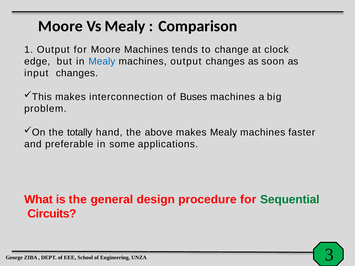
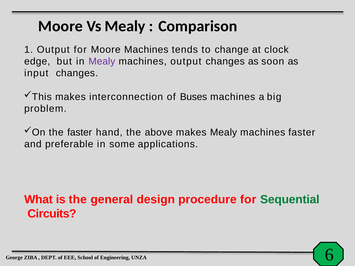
Mealy colour: blue -> purple (102, 61)
the totally: totally -> faster (80, 132)
3: 3 -> 6 (329, 255)
